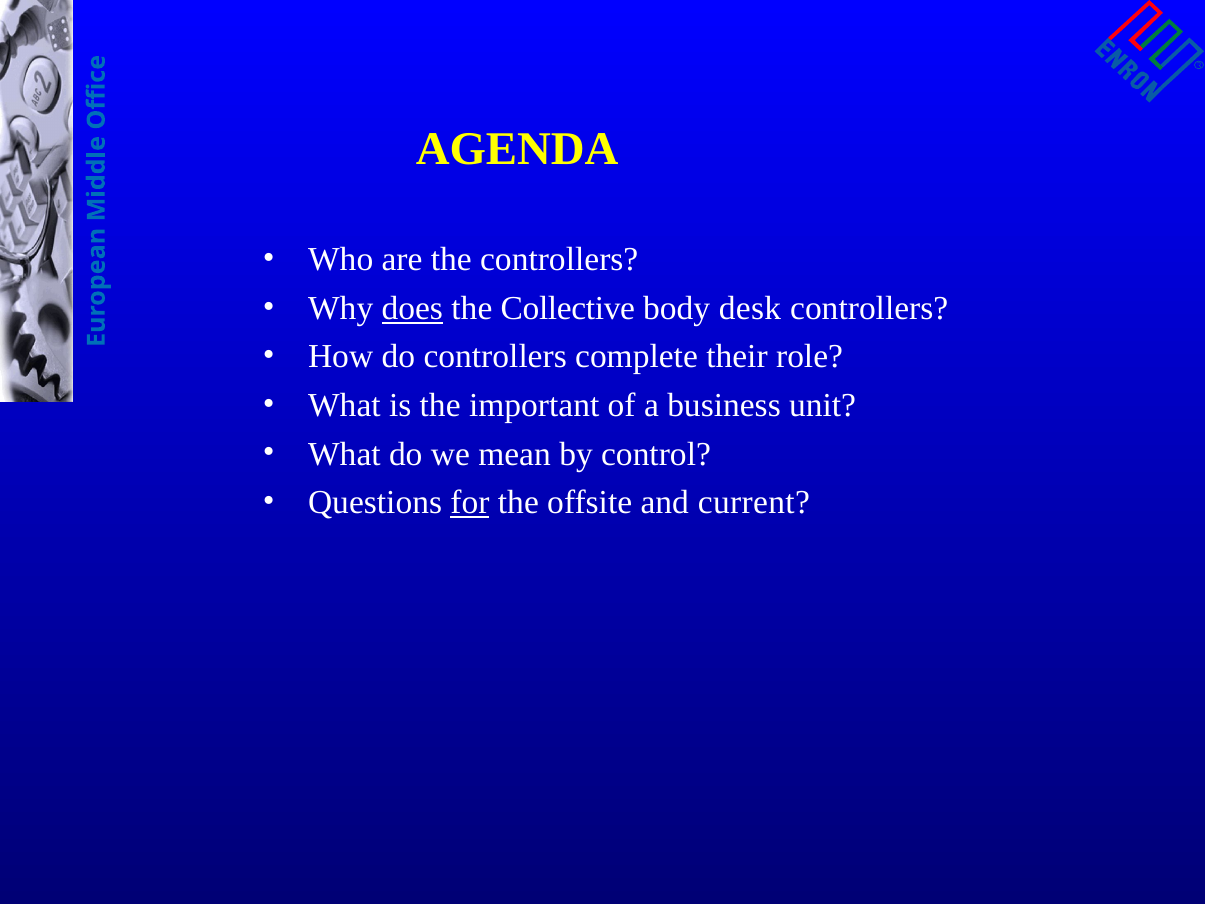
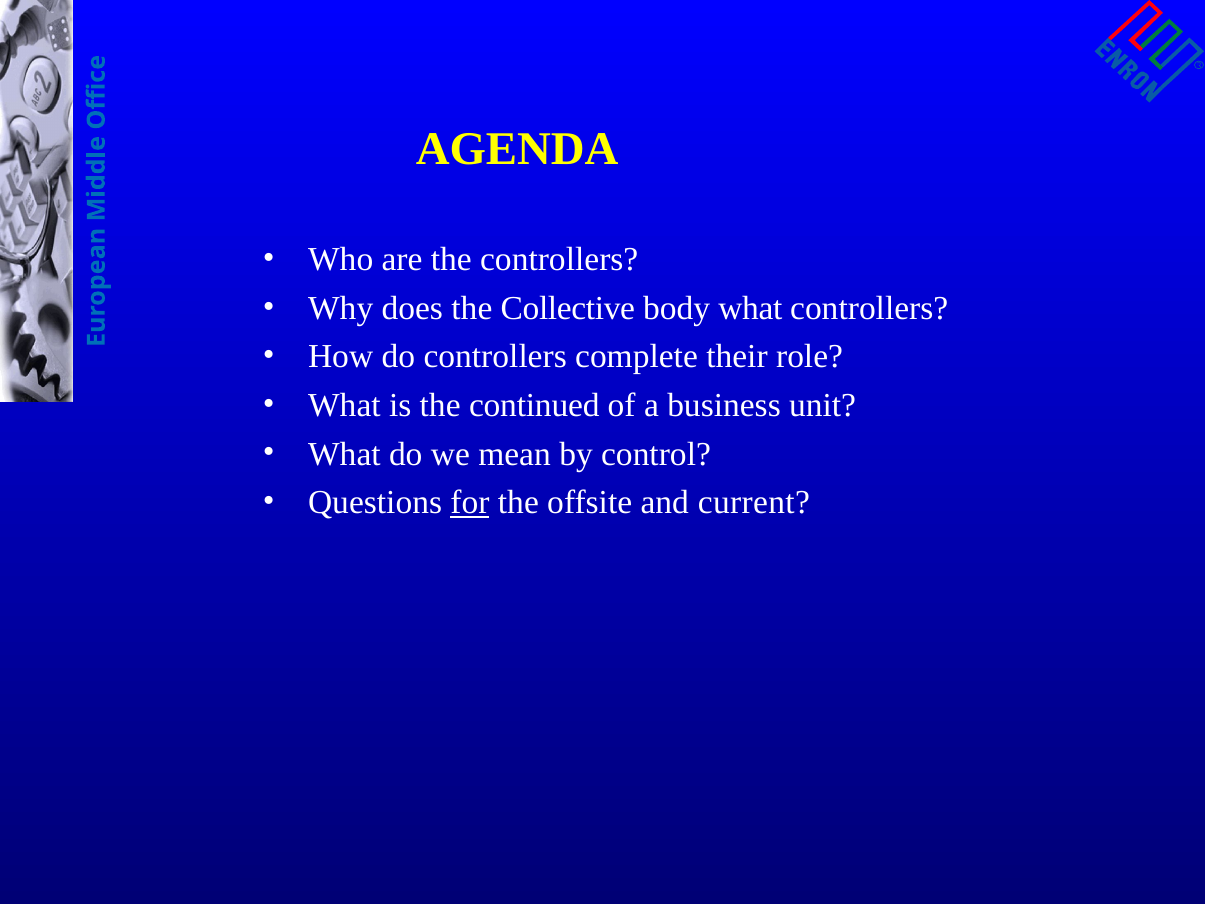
does underline: present -> none (412, 308)
body desk: desk -> what (750, 308)
important: important -> continued (534, 405)
